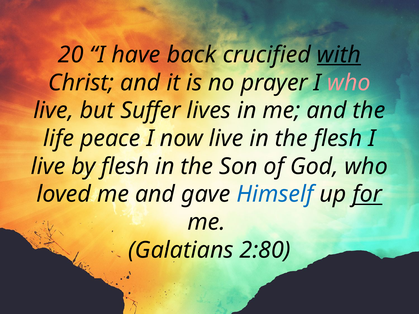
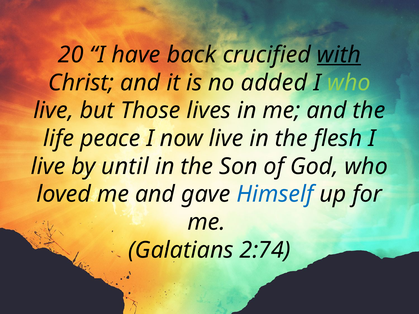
prayer: prayer -> added (274, 83)
who colour: pink -> light green (349, 83)
Suffer: Suffer -> Those (150, 111)
by flesh: flesh -> until (125, 167)
for underline: present -> none (367, 194)
2:80: 2:80 -> 2:74 (265, 250)
